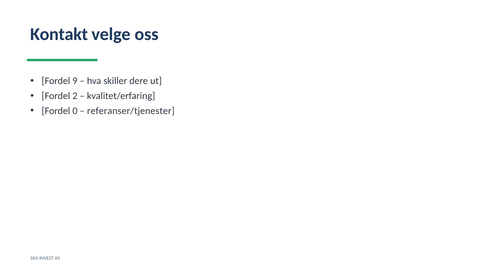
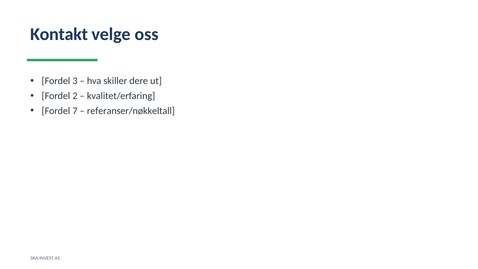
9: 9 -> 3 (75, 81)
0: 0 -> 7 (75, 111)
referanser/tjenester: referanser/tjenester -> referanser/nøkkeltall (131, 111)
